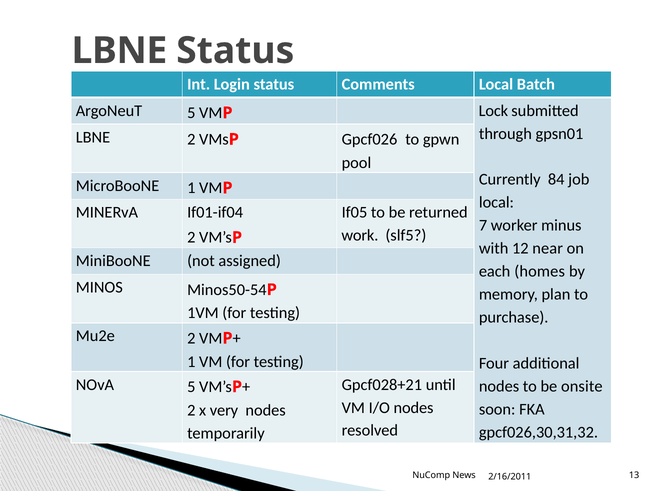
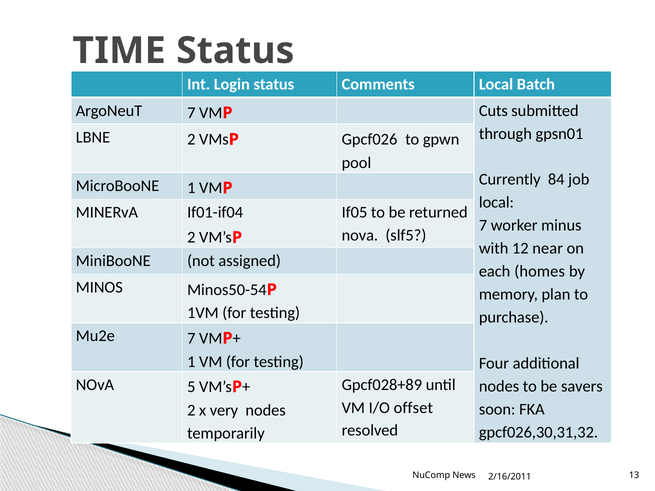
LBNE: LBNE -> TIME (119, 51)
ArgoNeuT 5: 5 -> 7 (191, 113)
Lock: Lock -> Cuts (493, 111)
work: work -> nova (360, 235)
Mu2e 2: 2 -> 7 (191, 338)
Gpcf028+21: Gpcf028+21 -> Gpcf028+89 (382, 385)
onsite: onsite -> savers (582, 386)
I/O nodes: nodes -> offset (413, 408)
